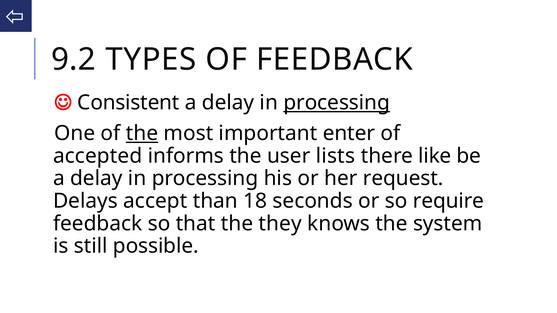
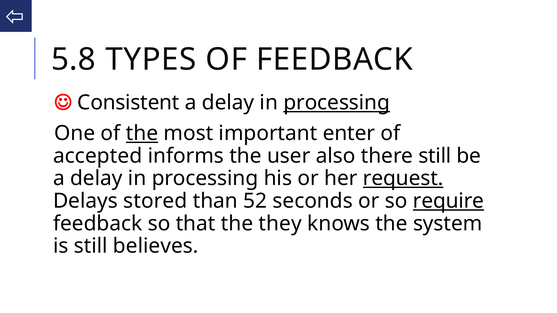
9.2: 9.2 -> 5.8 (73, 60)
lists: lists -> also (336, 156)
there like: like -> still (435, 156)
request underline: none -> present (403, 179)
accept: accept -> stored (155, 201)
18: 18 -> 52 (255, 201)
require underline: none -> present (448, 201)
possible: possible -> believes (156, 246)
